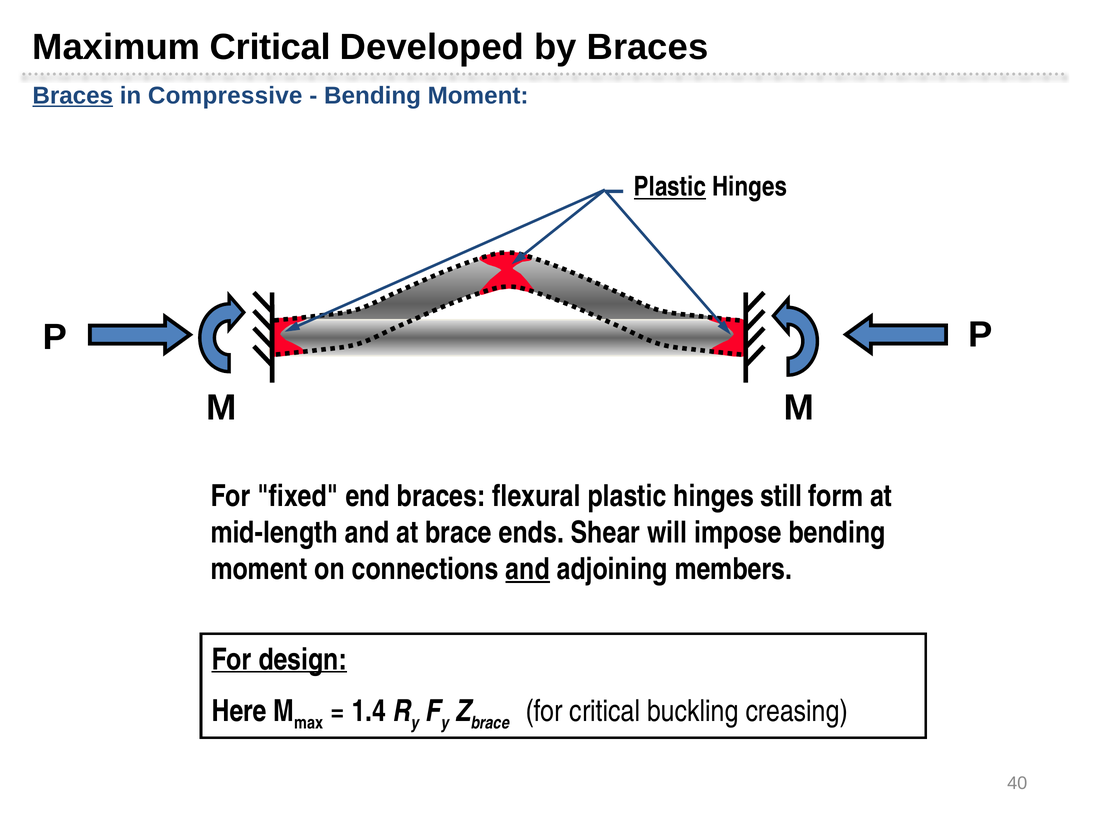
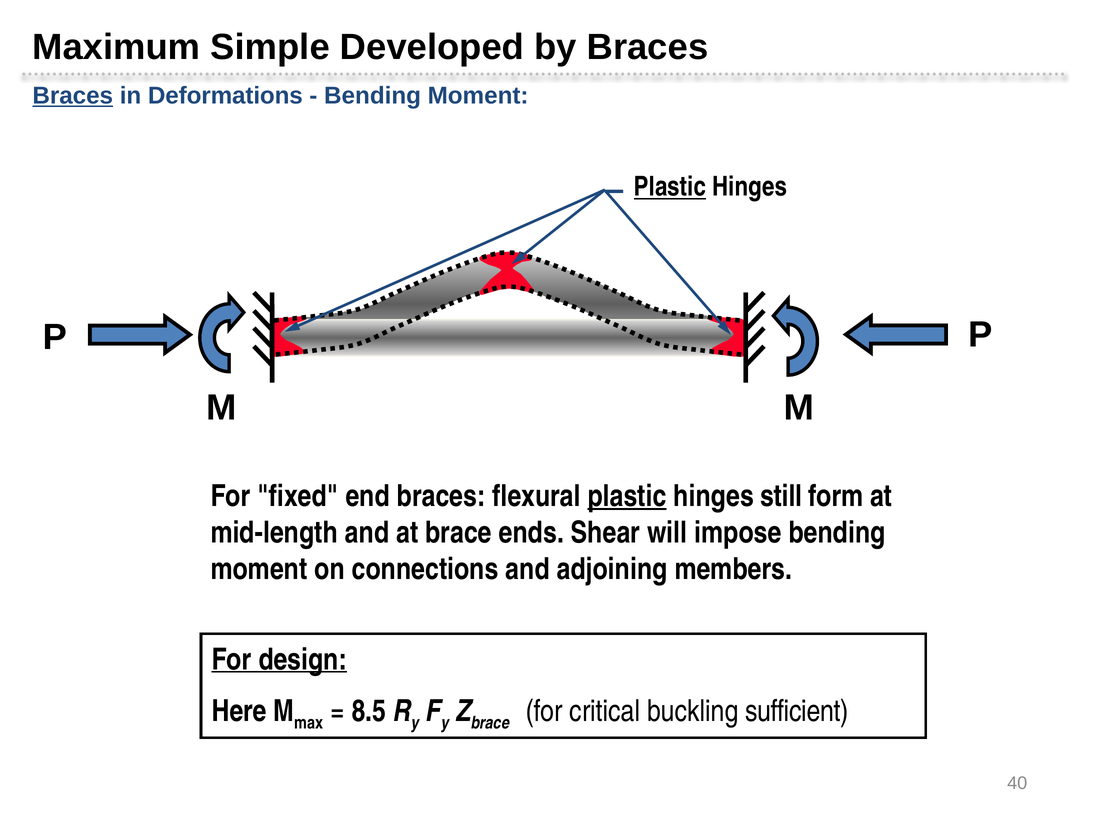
Maximum Critical: Critical -> Simple (270, 47)
Compressive: Compressive -> Deformations (225, 96)
plastic underline: none -> present (627, 496)
and underline: present -> none (528, 569)
1.4: 1.4 -> 8.5 (369, 711)
creasing: creasing -> sufficient (797, 711)
